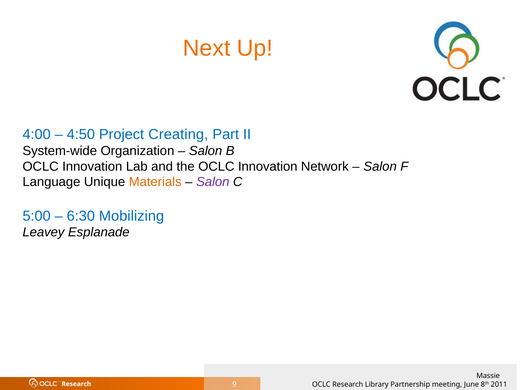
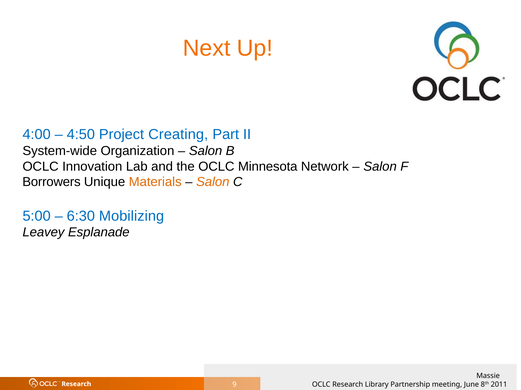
the OCLC Innovation: Innovation -> Minnesota (268, 167)
Language: Language -> Borrowers (51, 182)
Salon colour: purple -> orange (213, 182)
